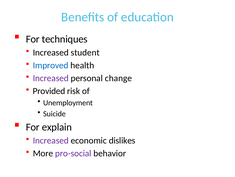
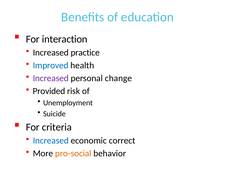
techniques: techniques -> interaction (65, 39)
student: student -> practice (85, 52)
explain: explain -> criteria (57, 127)
Increased colour: purple -> blue (51, 140)
dislikes: dislikes -> correct (122, 140)
pro-social colour: purple -> orange (73, 153)
